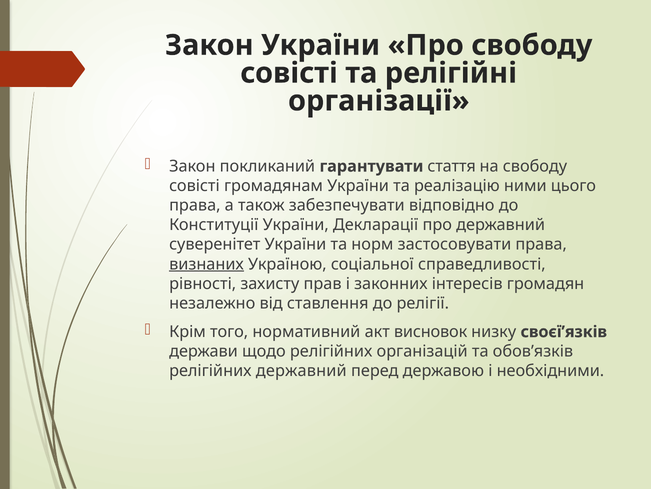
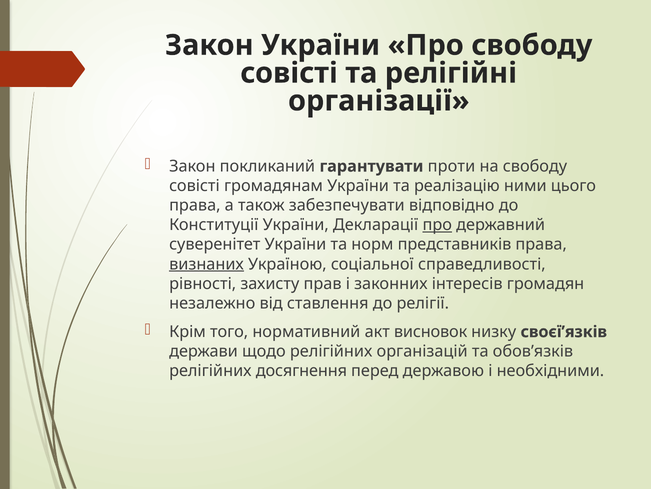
стаття: стаття -> проти (451, 166)
про underline: none -> present (437, 225)
застосовувати: застосовувати -> представників (455, 244)
релігійних державний: державний -> досягнення (301, 370)
